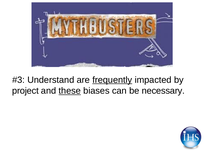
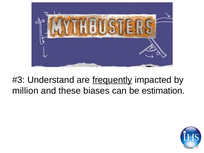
project: project -> million (25, 91)
these underline: present -> none (70, 91)
necessary: necessary -> estimation (163, 91)
